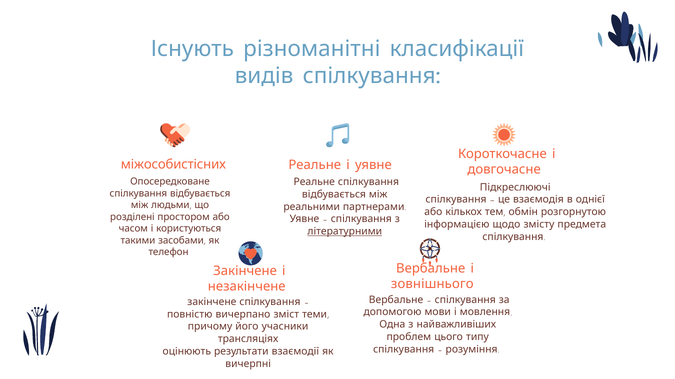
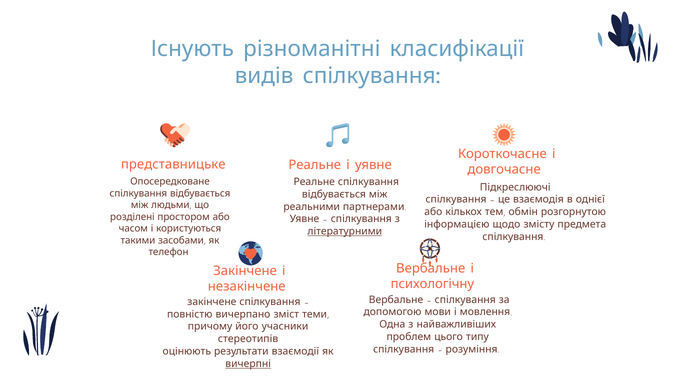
міжособистісних: міжособистісних -> представницьке (173, 165)
зовнішнього: зовнішнього -> психологічну (432, 285)
трансляціях: трансляціях -> стереотипів (248, 340)
вичерпні underline: none -> present (248, 364)
